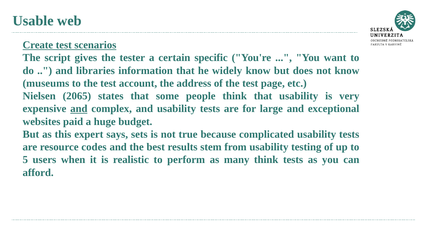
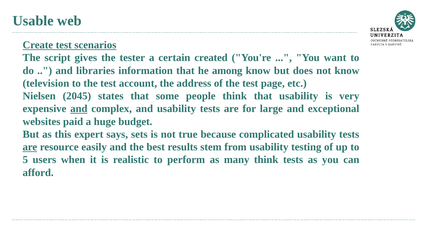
specific: specific -> created (211, 58)
widely: widely -> among (227, 71)
museums: museums -> television (46, 84)
2065: 2065 -> 2045 (77, 96)
are underline: none -> present (30, 147)
codes: codes -> easily (94, 147)
